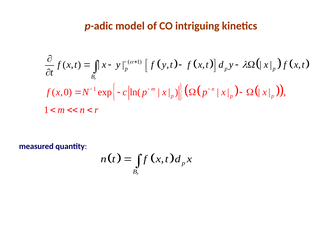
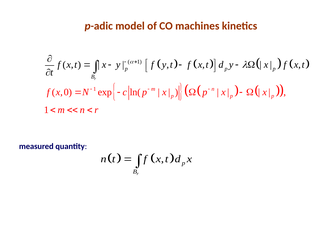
intriguing: intriguing -> machines (197, 26)
